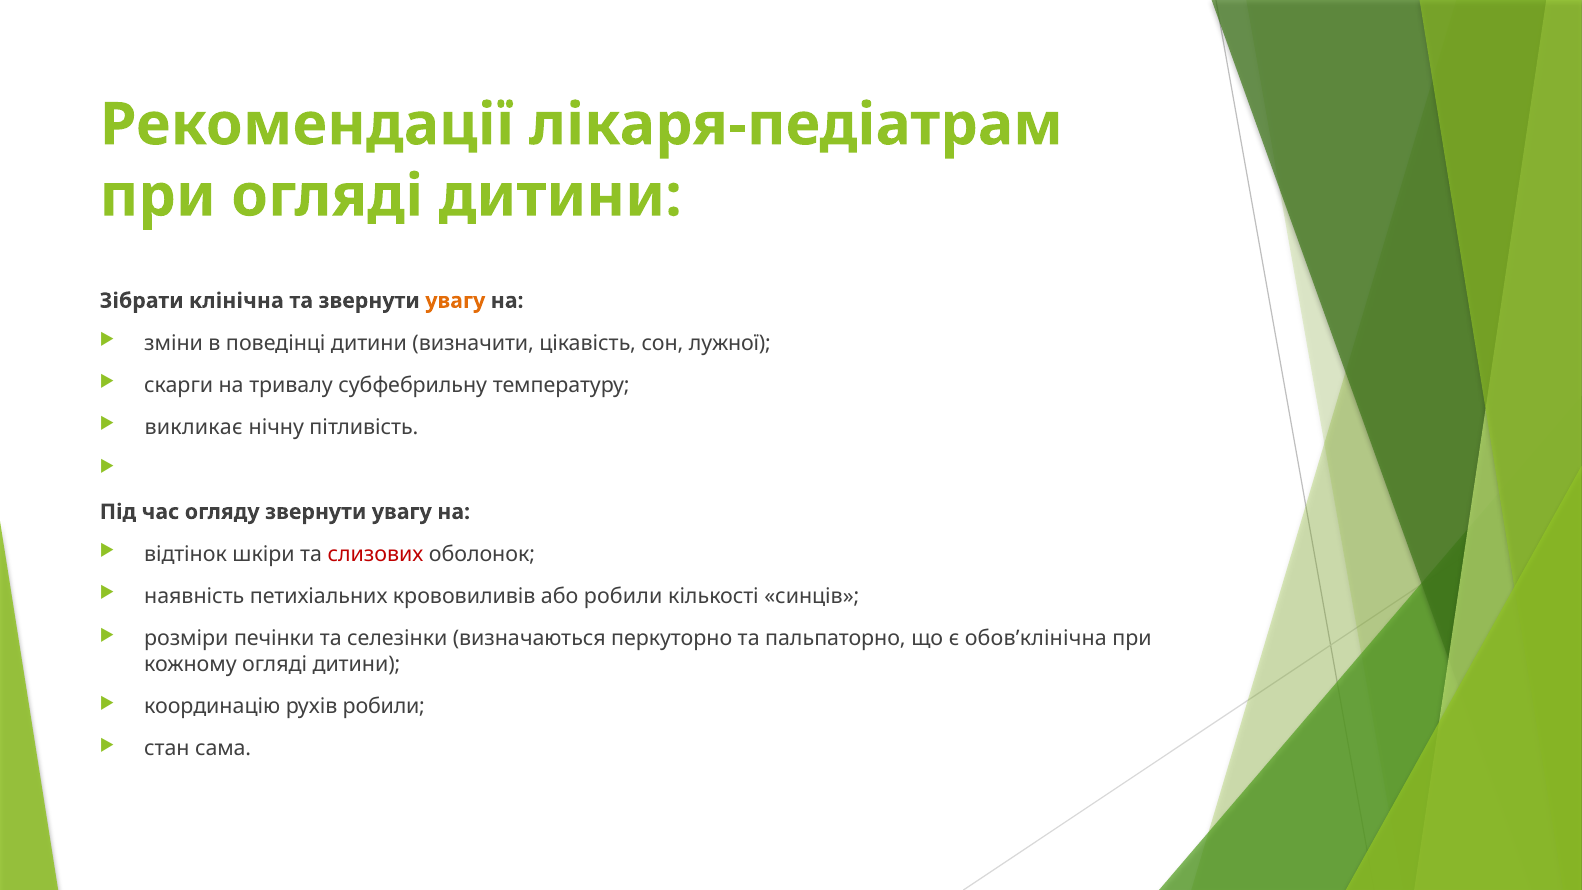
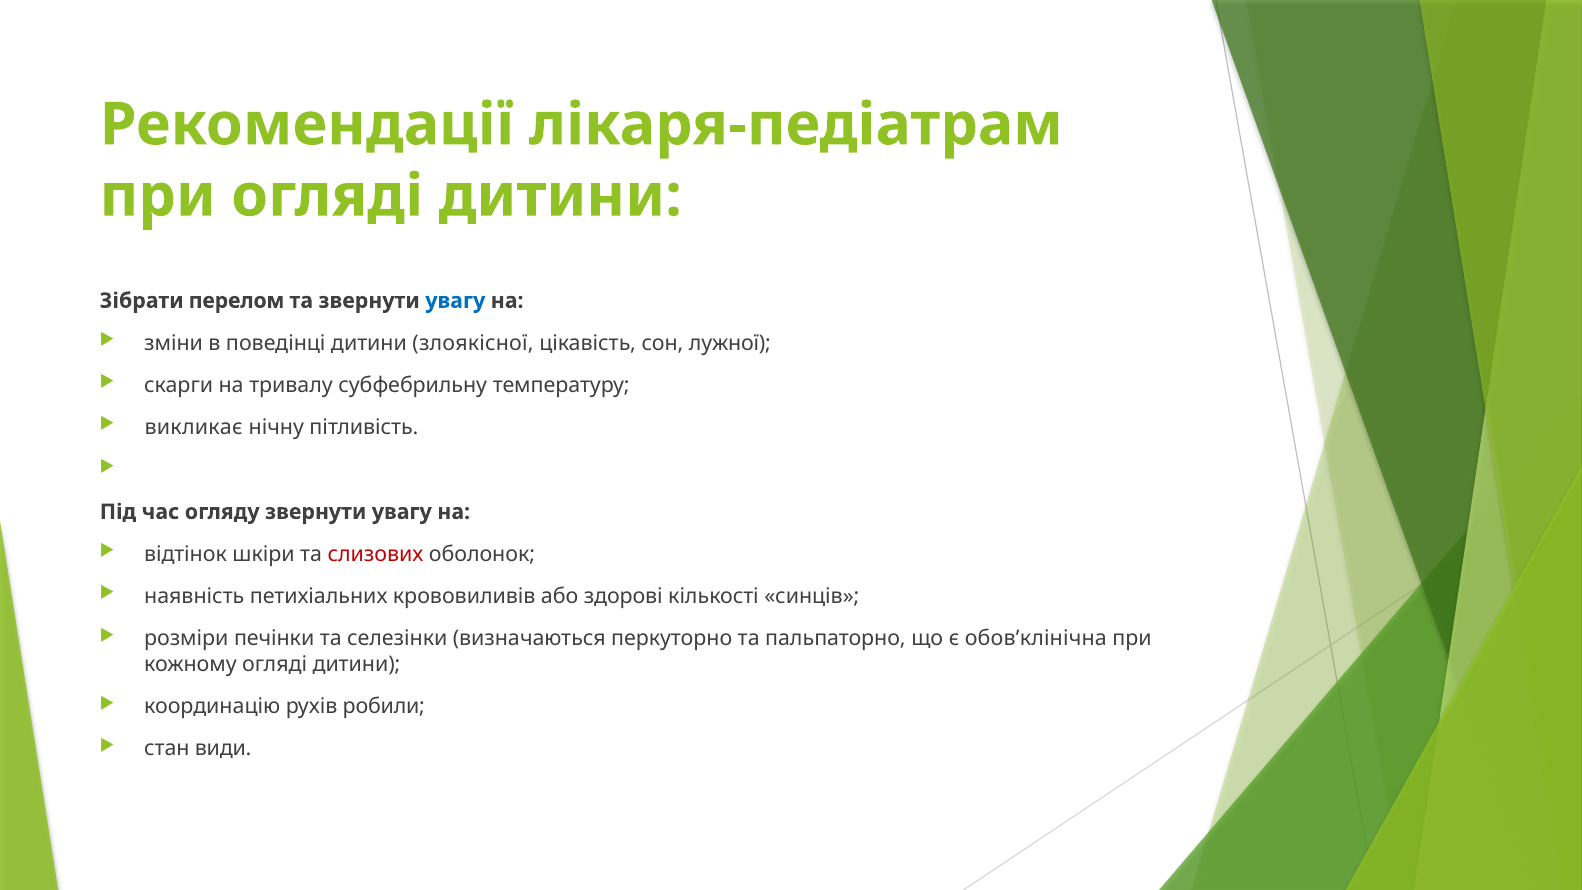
клінічна: клінічна -> перелом (237, 301)
увагу colour: orange -> blue (455, 301)
визначити: визначити -> злоякісної (473, 343)
або робили: робили -> здорові (623, 596)
сама: сама -> види (223, 749)
